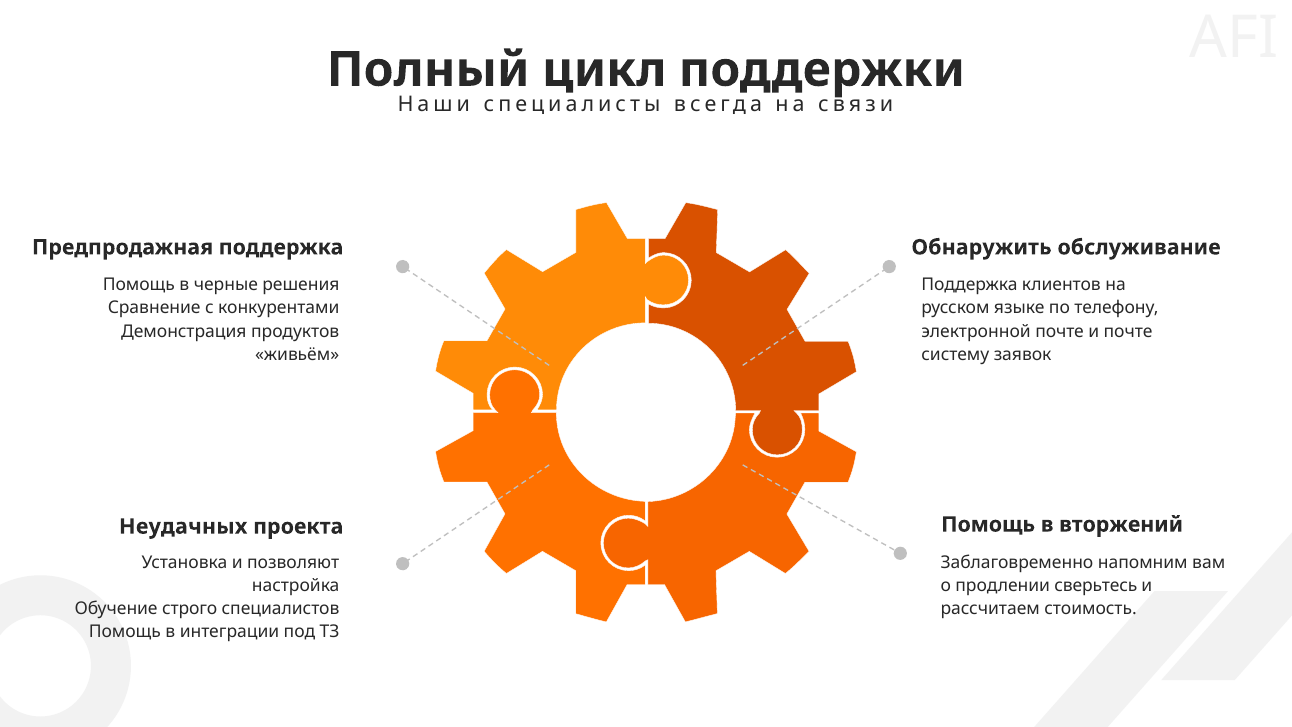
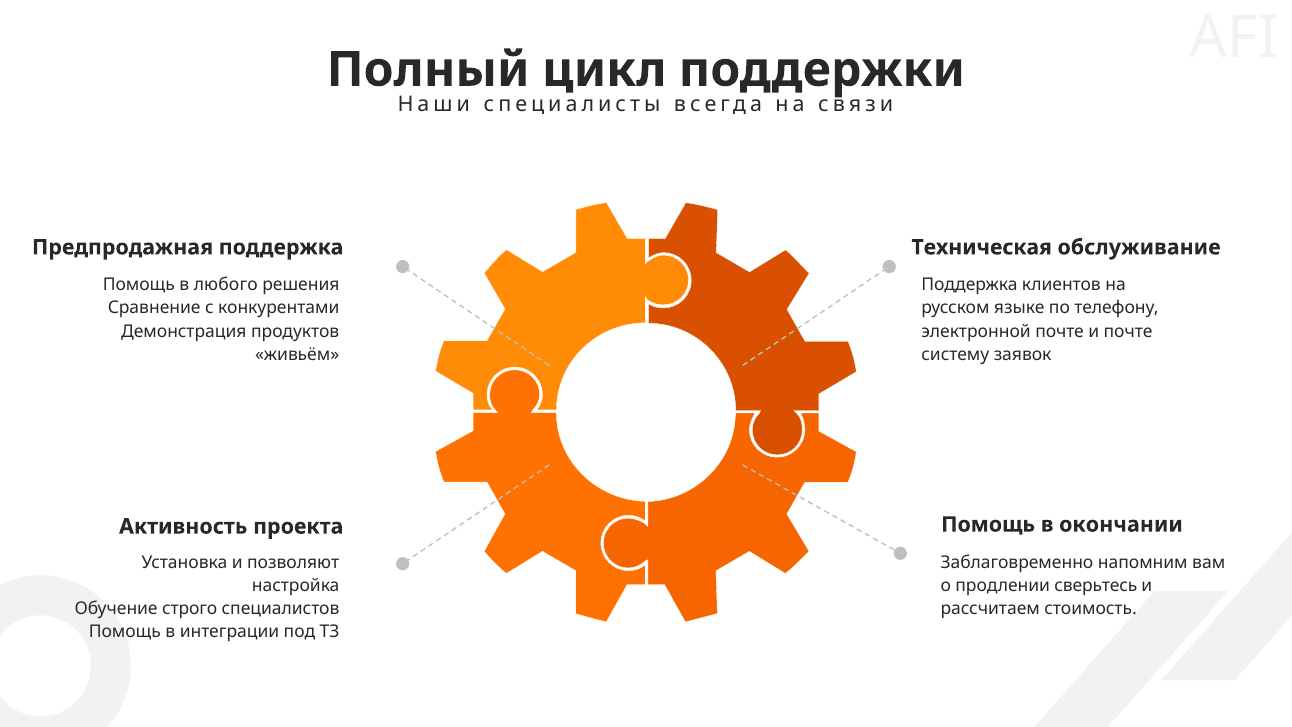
Обнаружить: Обнаружить -> Техническая (982, 247)
черные: черные -> любого (226, 285)
вторжений: вторжений -> окончании (1121, 524)
Неудачных: Неудачных -> Активность (183, 526)
